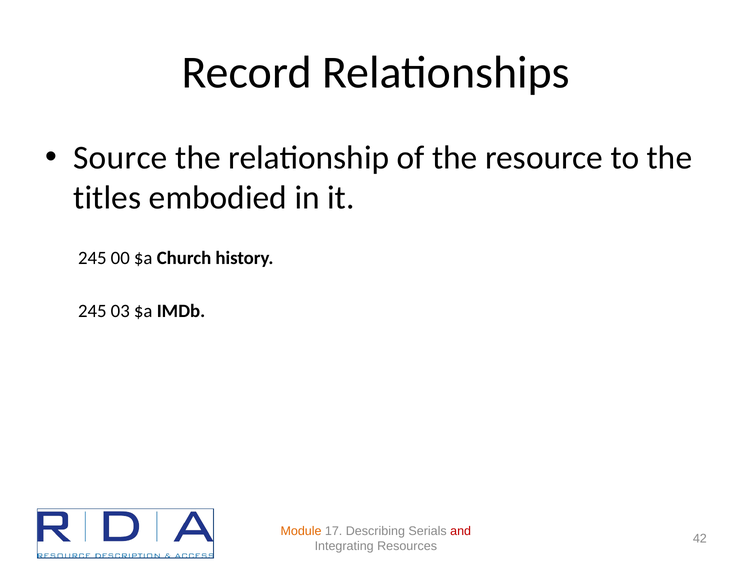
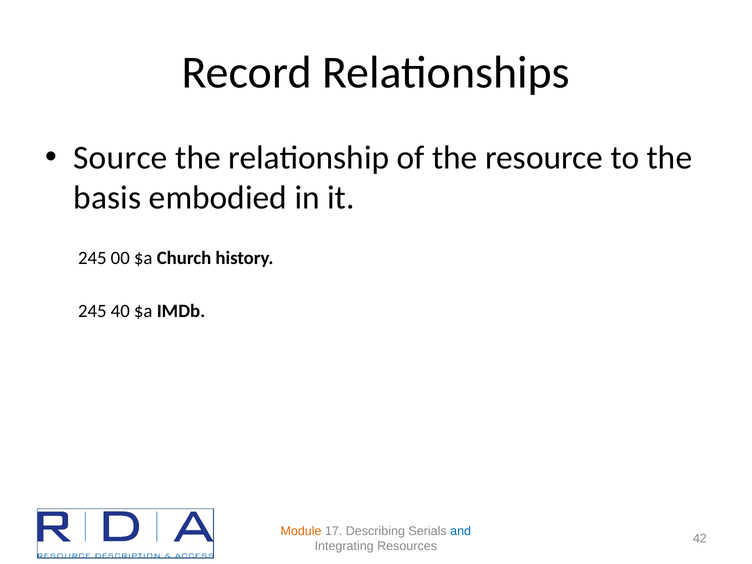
titles: titles -> basis (107, 198)
03: 03 -> 40 (120, 311)
and colour: red -> blue (461, 531)
